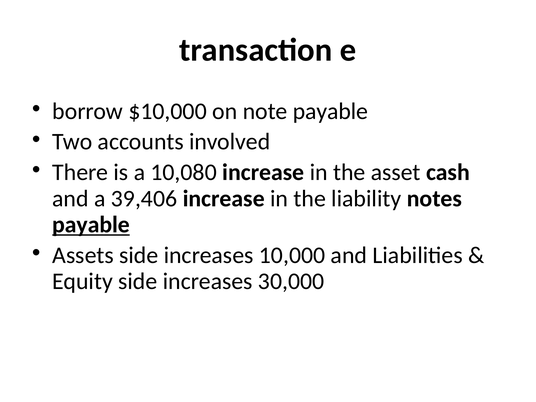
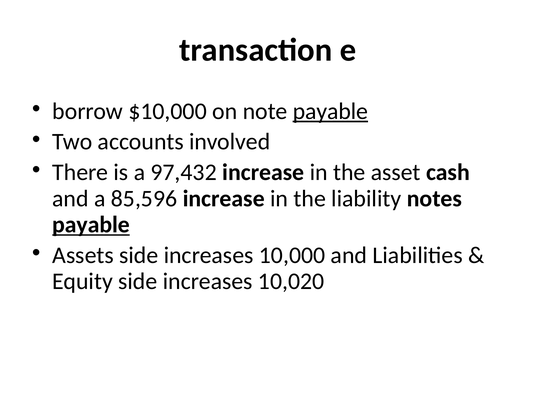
payable underline: none -> present (330, 111)
10,080: 10,080 -> 97,432 (184, 172)
39,406: 39,406 -> 85,596 (144, 198)
30,000: 30,000 -> 10,020 (291, 281)
